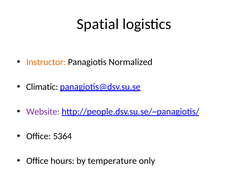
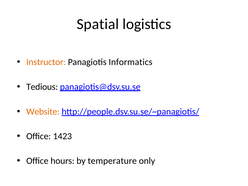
Normalized: Normalized -> Informatics (131, 62)
Climatic: Climatic -> Tedious (42, 87)
Website colour: purple -> orange (43, 112)
5364: 5364 -> 1423 (62, 136)
